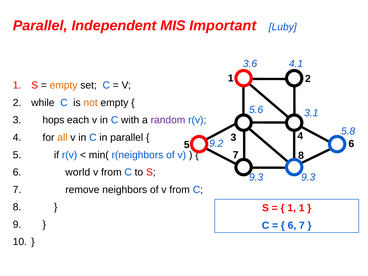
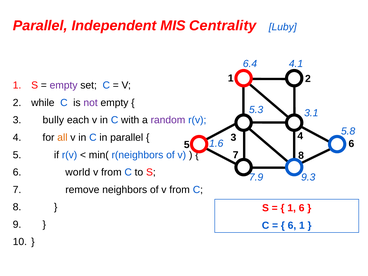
Important: Important -> Centrality (223, 26)
3.6: 3.6 -> 6.4 (250, 64)
empty colour: orange -> purple (64, 85)
not colour: orange -> purple (91, 103)
5.6: 5.6 -> 5.3 (256, 110)
hops: hops -> bully (53, 120)
9.2: 9.2 -> 1.6 (216, 144)
9.3: 9.3 -> 7.9 (256, 177)
1 1: 1 -> 6 (302, 208)
6 7: 7 -> 1 (302, 225)
